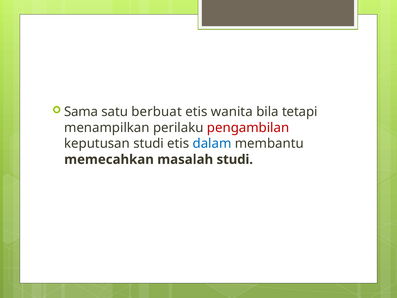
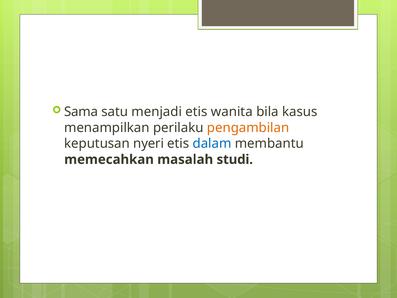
berbuat: berbuat -> menjadi (157, 112)
tetapi: tetapi -> kasus (300, 112)
pengambilan colour: red -> orange (248, 128)
keputusan studi: studi -> nyeri (149, 144)
